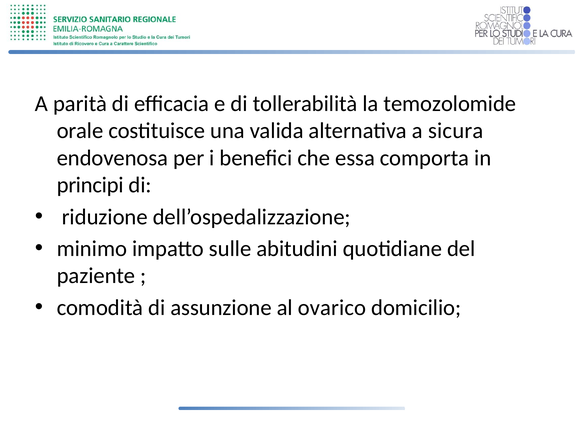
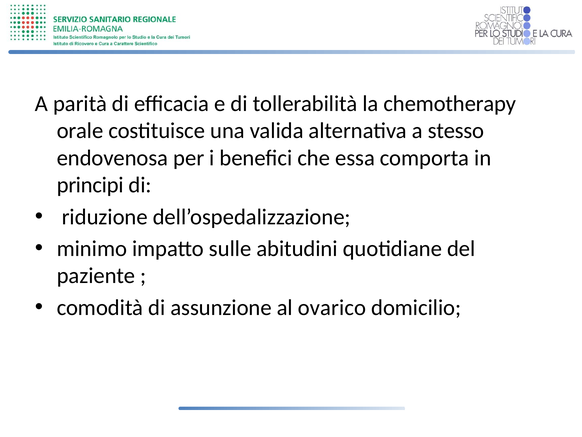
temozolomide: temozolomide -> chemotherapy (450, 103)
sicura: sicura -> stesso (456, 131)
